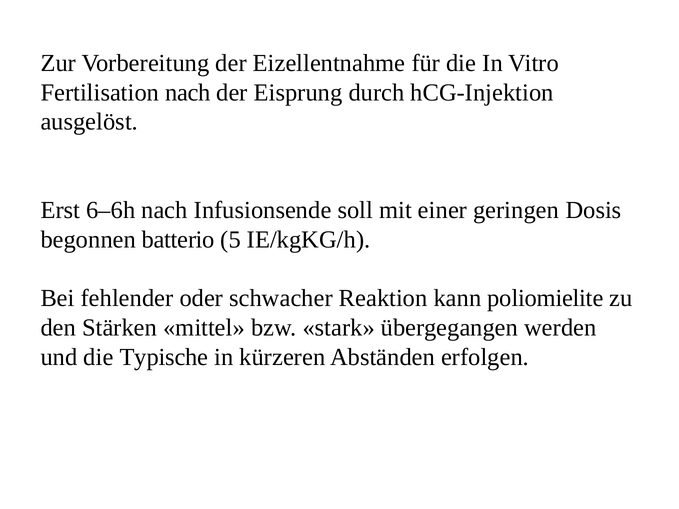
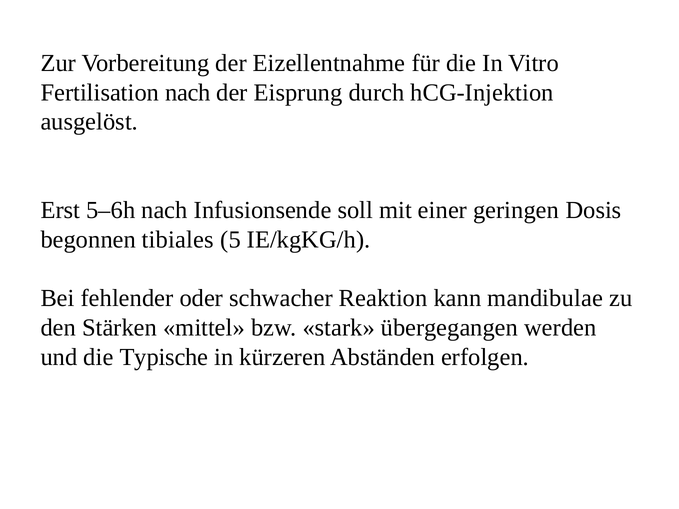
6–6h: 6–6h -> 5–6h (111, 210)
batterio: batterio -> tibiales (178, 240)
poliomielite: poliomielite -> mandibulae (545, 298)
